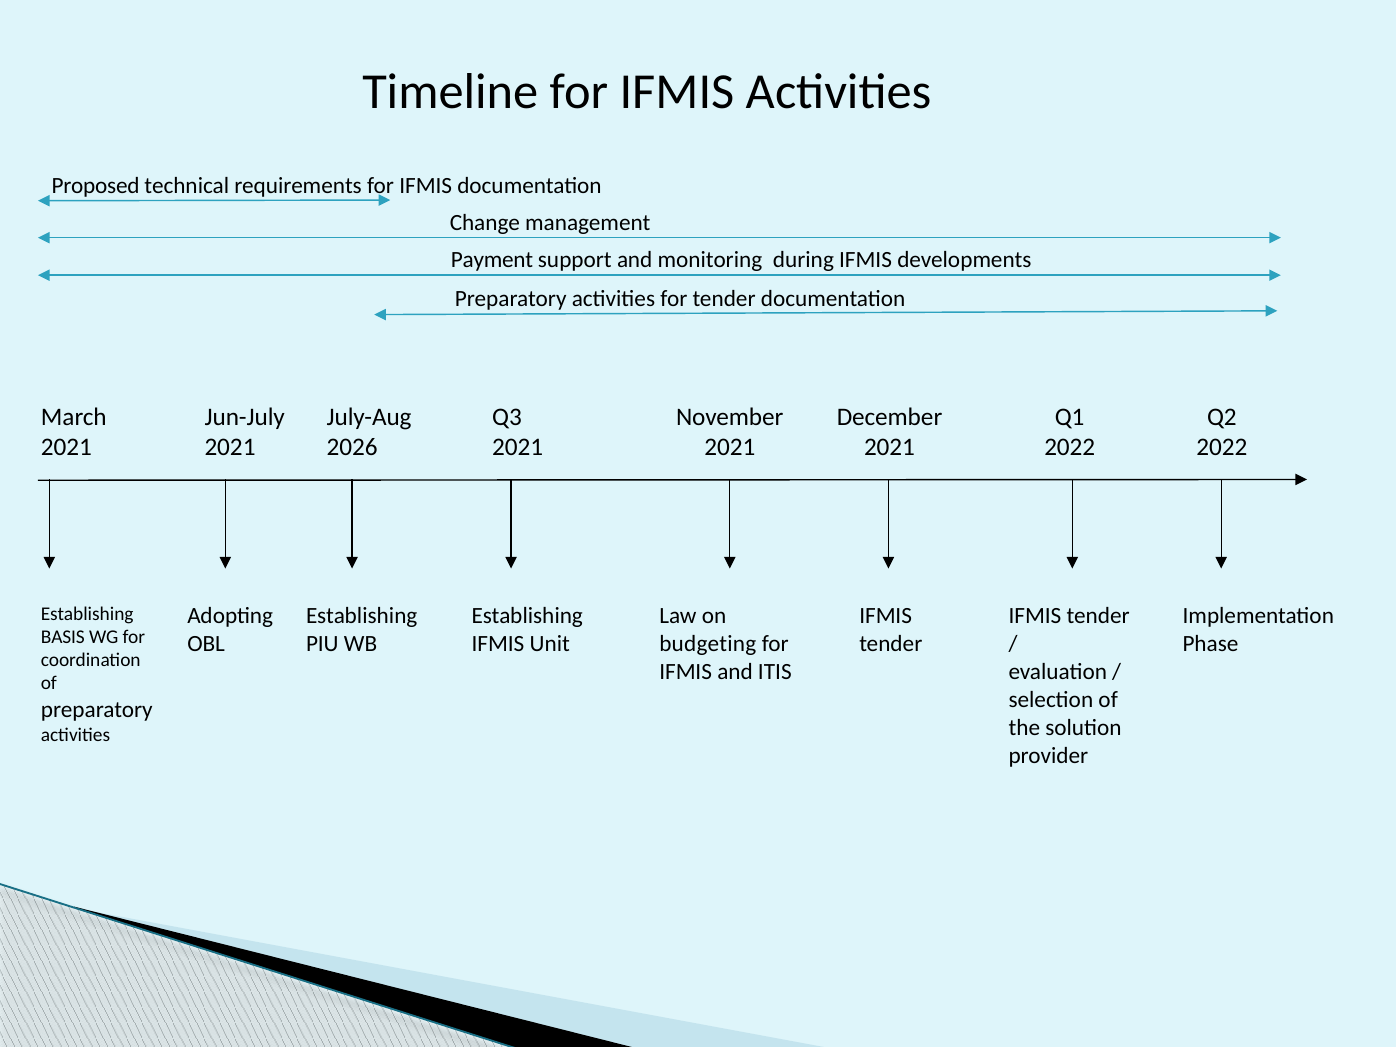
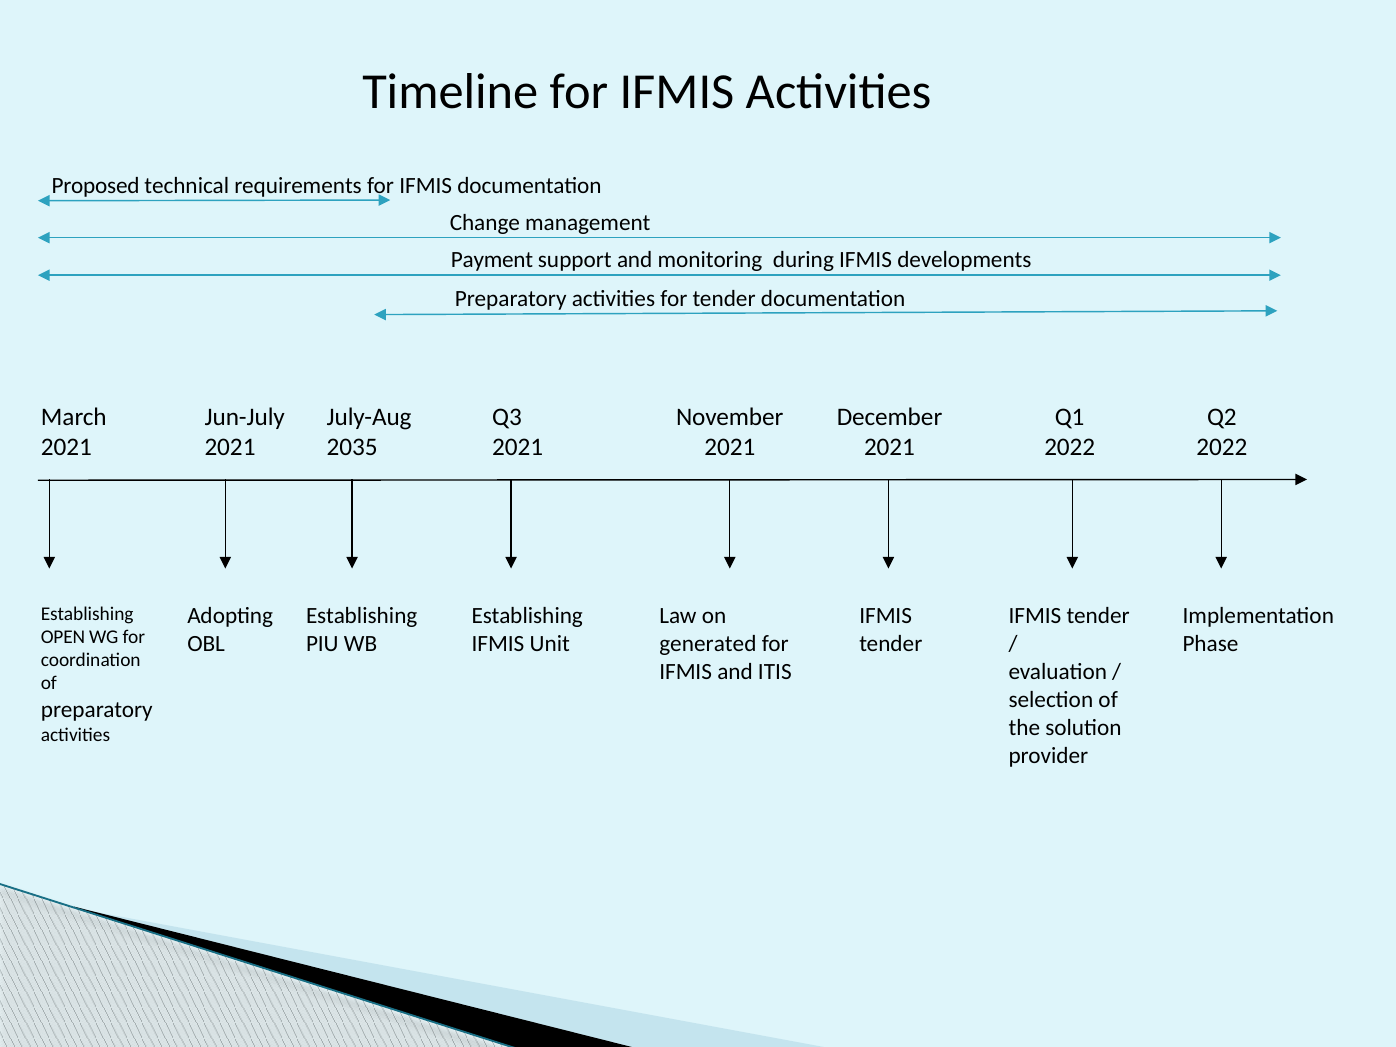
2026: 2026 -> 2035 (352, 447)
BASIS: BASIS -> OPEN (63, 637)
budgeting: budgeting -> generated (708, 644)
